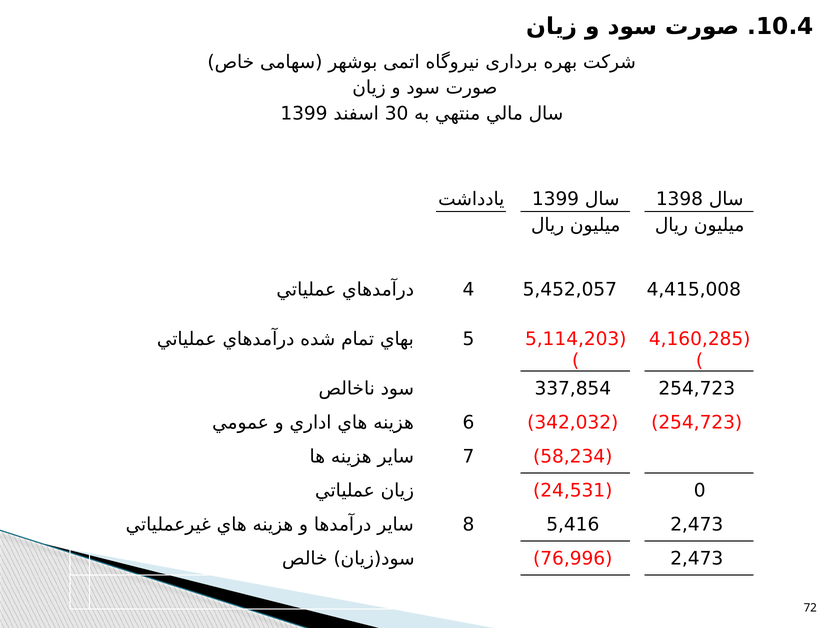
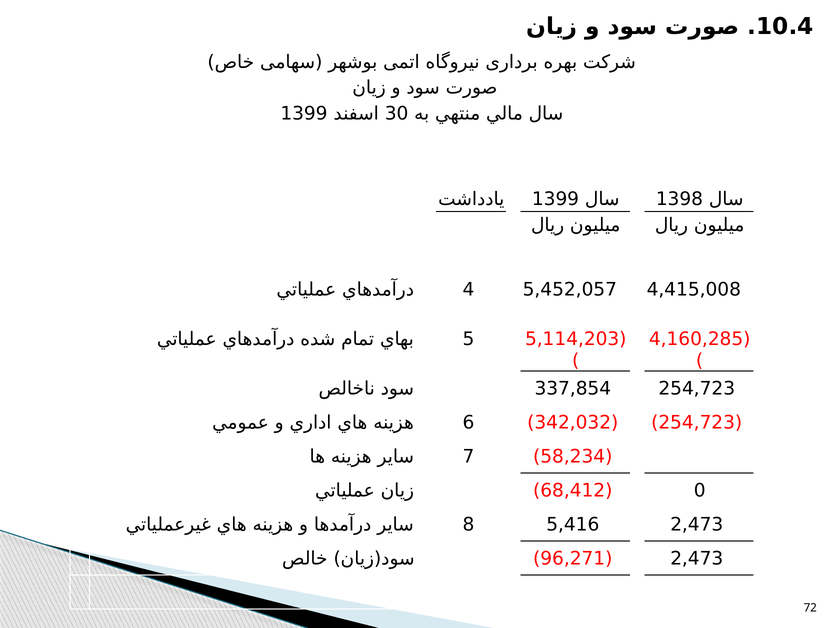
24,531: 24,531 -> 68,412 (573, 490)
76,996: 76,996 -> 96,271 (573, 558)
